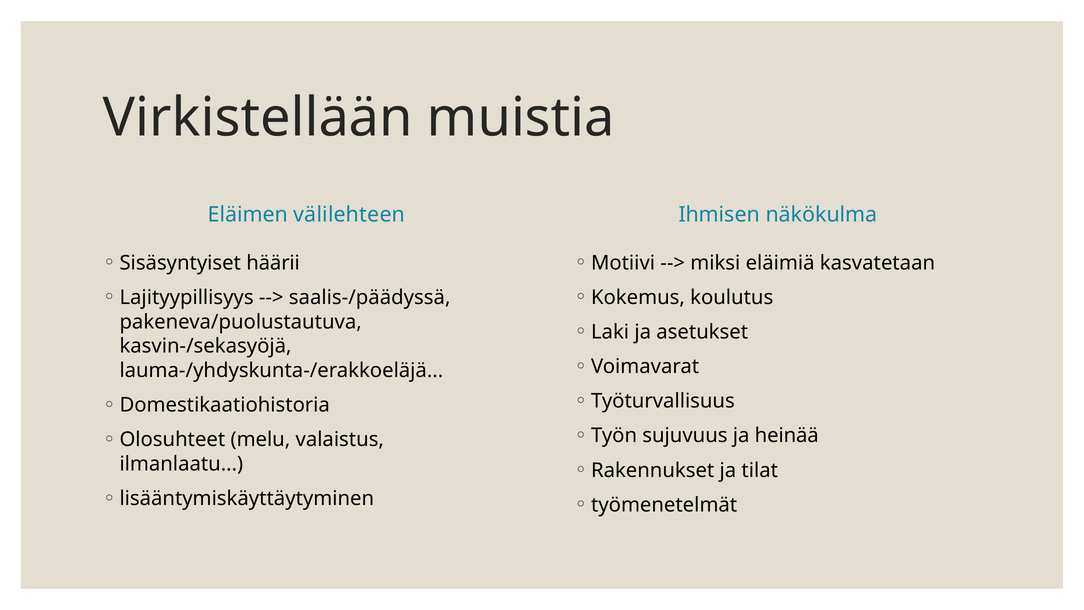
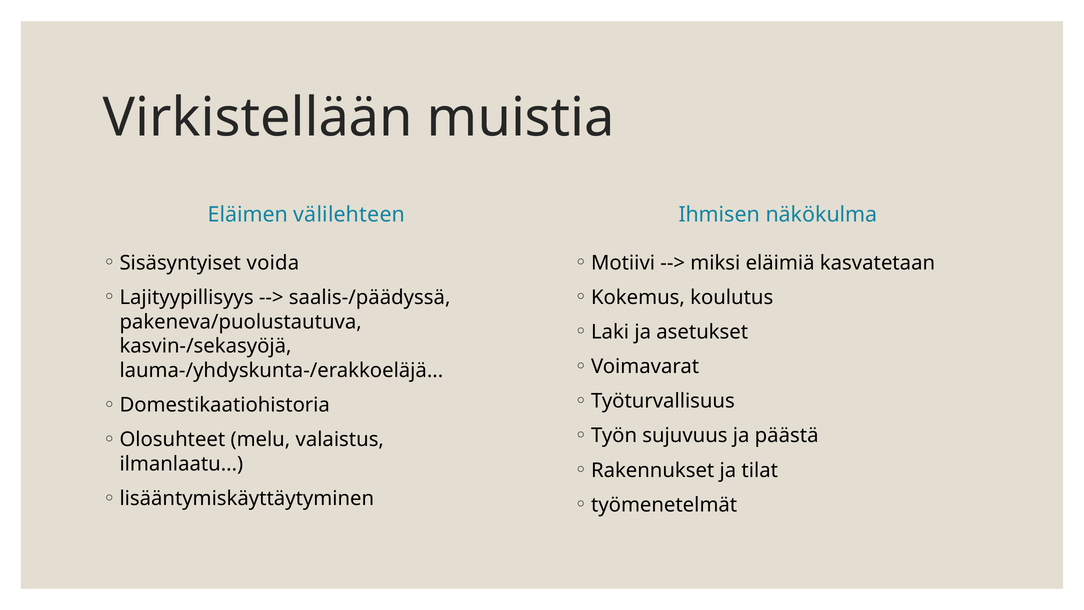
häärii: häärii -> voida (273, 263)
heinää: heinää -> päästä (787, 436)
